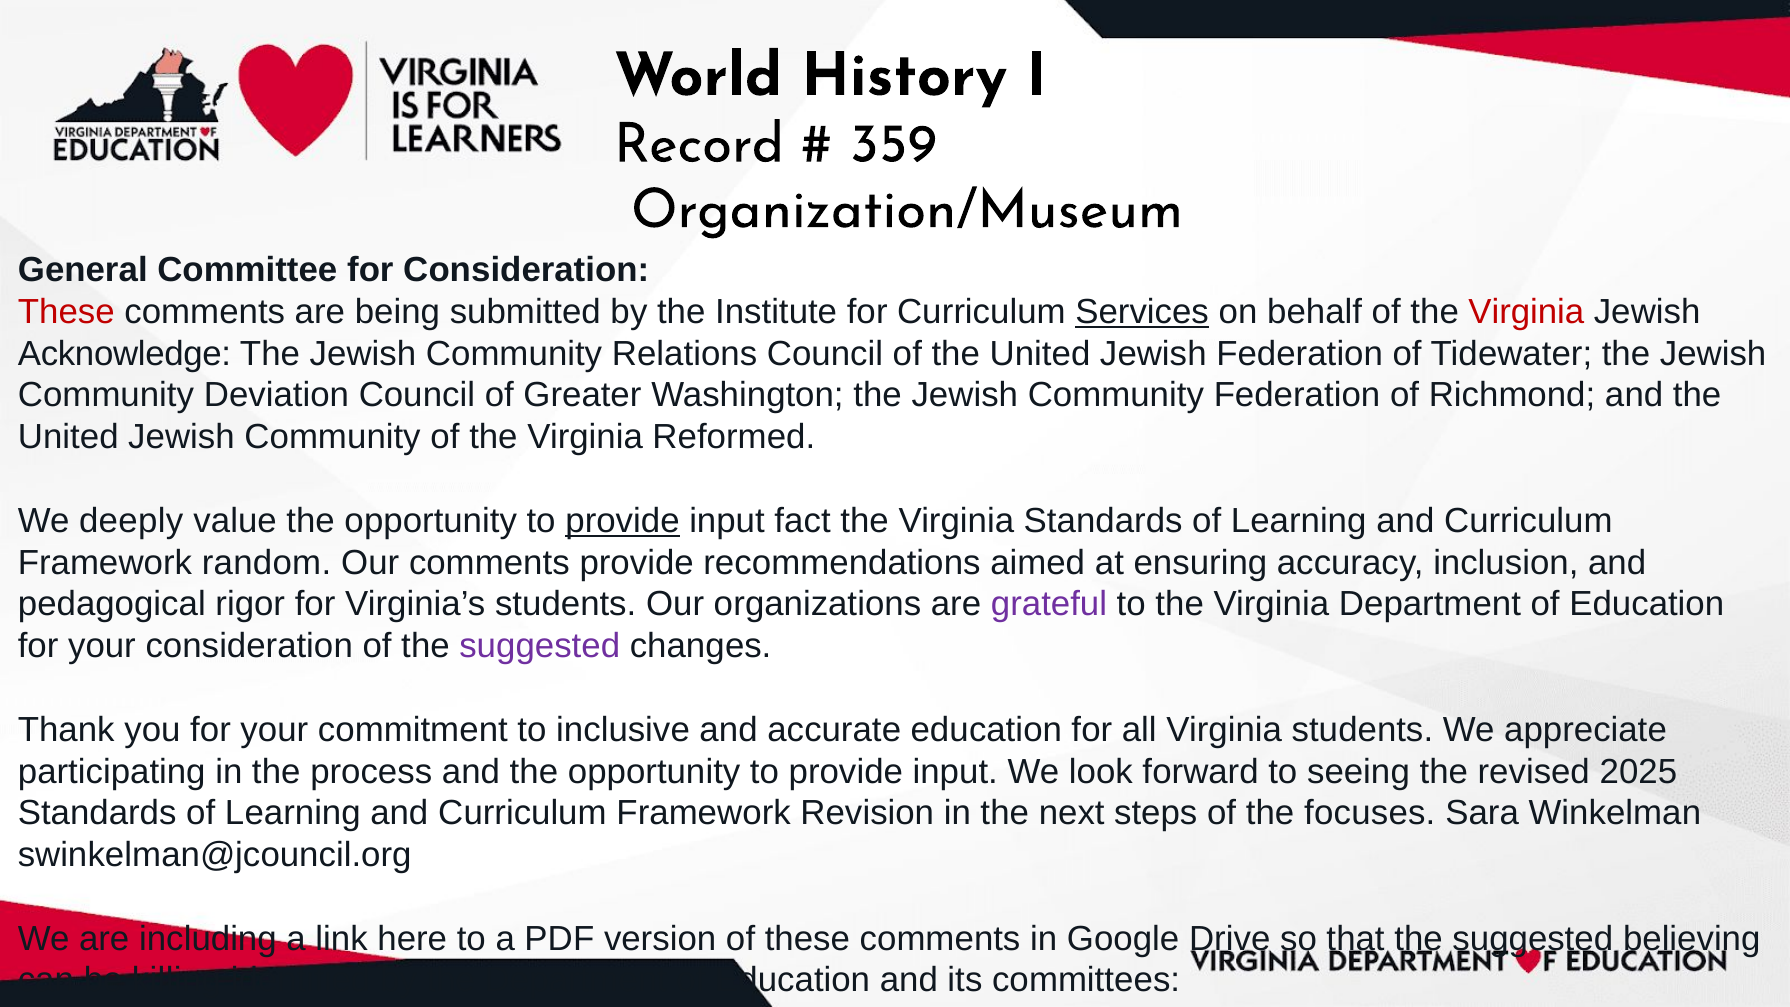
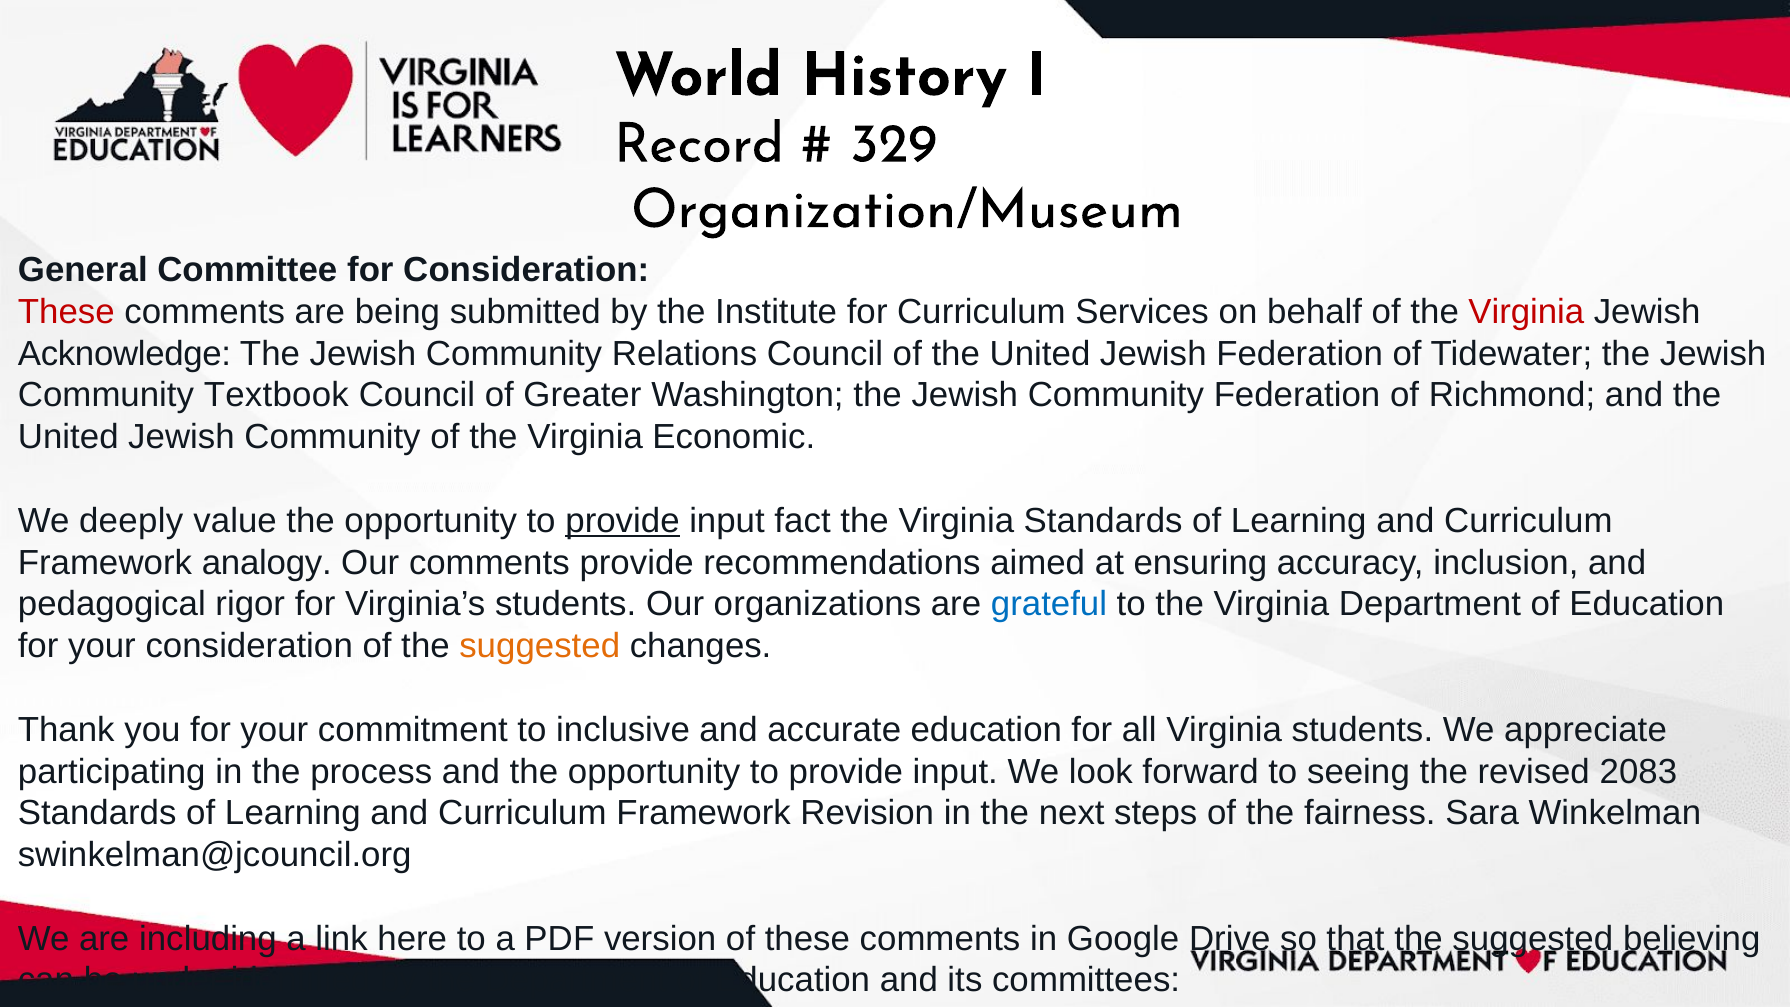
359: 359 -> 329 (894, 143)
Services underline: present -> none (1142, 312)
Deviation: Deviation -> Textbook (276, 395)
Reformed: Reformed -> Economic (734, 437)
random: random -> analogy (267, 563)
grateful colour: purple -> blue (1049, 604)
suggested colour: purple -> orange (540, 646)
2025: 2025 -> 2083 (1638, 771)
focuses: focuses -> fairness (1370, 813)
killing: killing -> under (177, 980)
